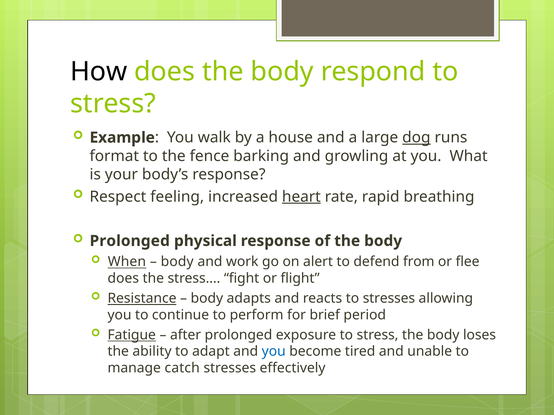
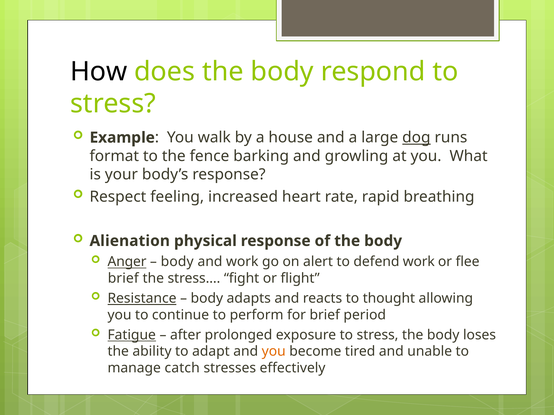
heart underline: present -> none (301, 197)
Prolonged: Prolonged -> Alienation (130, 241)
When: When -> Anger (127, 262)
defend from: from -> work (419, 262)
does: does -> brief (123, 279)
to stresses: stresses -> thought (389, 299)
you colour: blue -> orange (274, 352)
